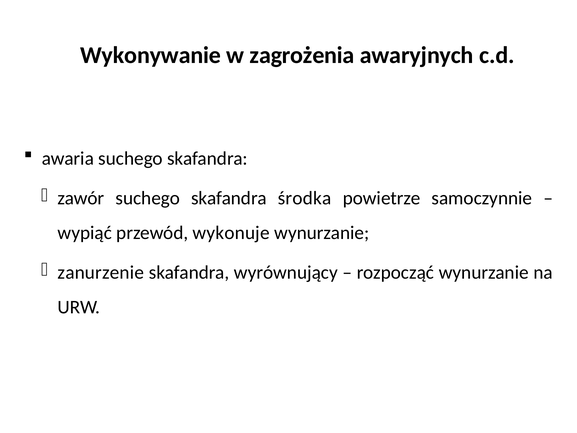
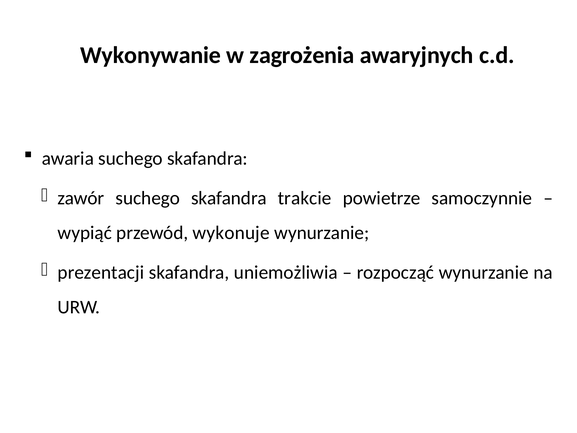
środka: środka -> trakcie (305, 198)
zanurzenie: zanurzenie -> prezentacji (101, 272)
wyrównujący: wyrównujący -> uniemożliwia (286, 272)
